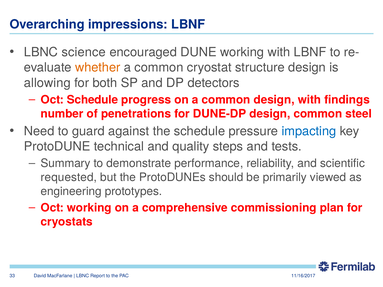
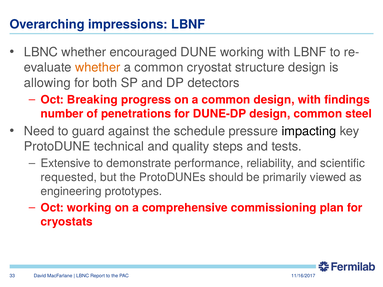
LBNC science: science -> whether (84, 52)
Oct Schedule: Schedule -> Breaking (92, 100)
impacting colour: blue -> black (309, 131)
Summary: Summary -> Extensive (66, 163)
